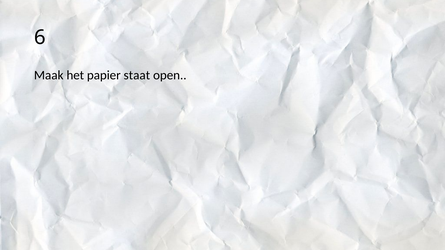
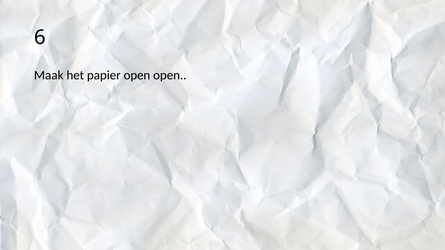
papier staat: staat -> open (137, 75)
